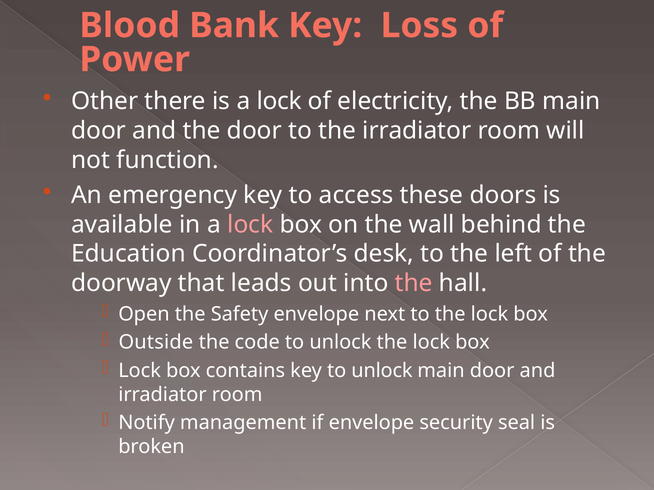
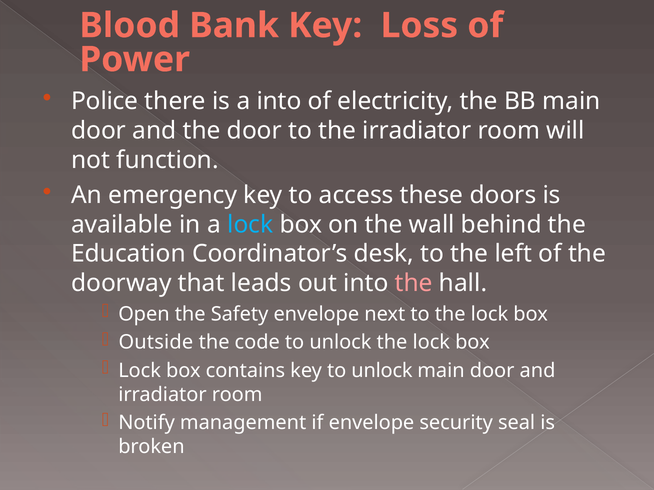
Other: Other -> Police (105, 101)
is a lock: lock -> into (279, 101)
lock colour: pink -> light blue (250, 225)
